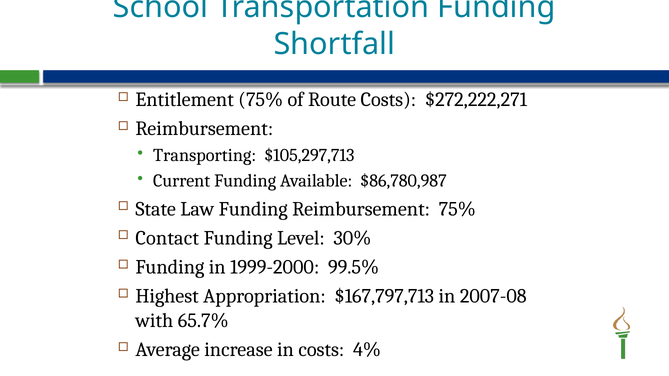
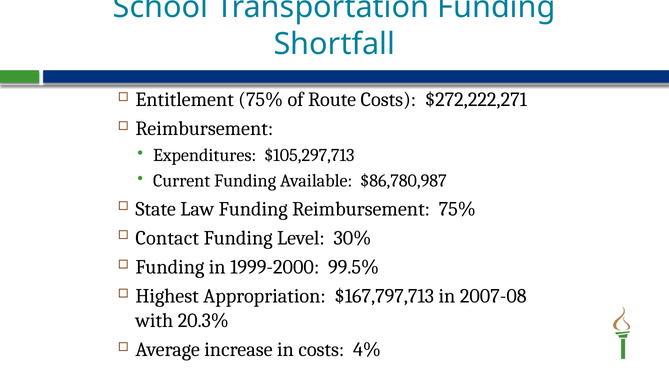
Transporting: Transporting -> Expenditures (205, 155)
65.7%: 65.7% -> 20.3% (203, 321)
